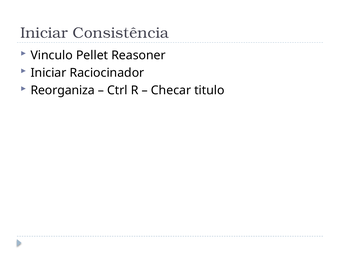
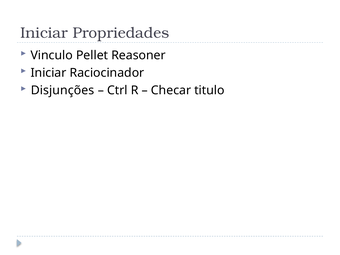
Consistência: Consistência -> Propriedades (121, 33)
Reorganiza: Reorganiza -> Disjunções (63, 90)
